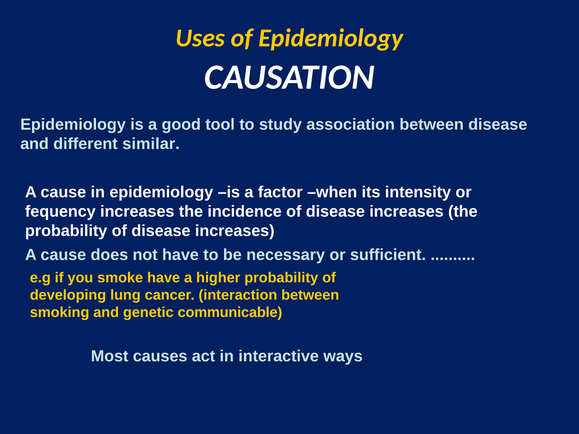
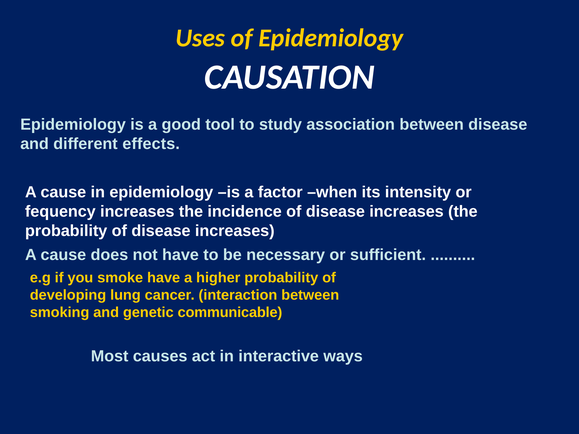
similar: similar -> effects (151, 144)
